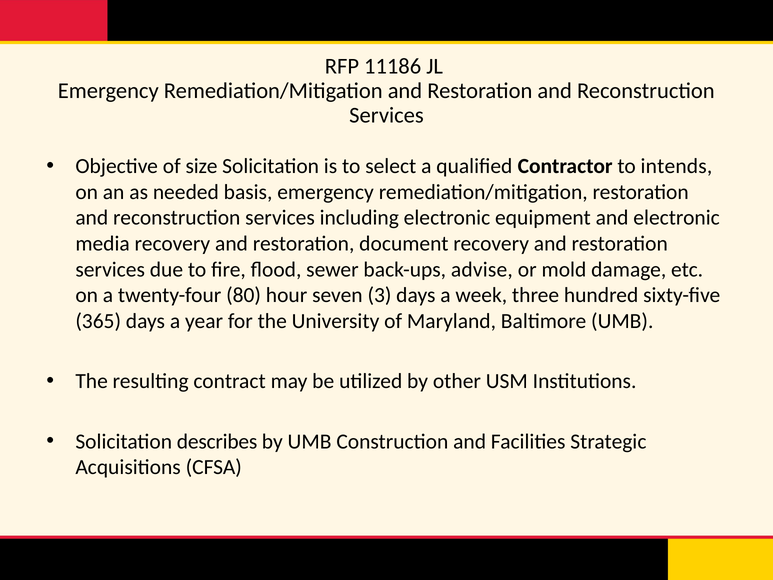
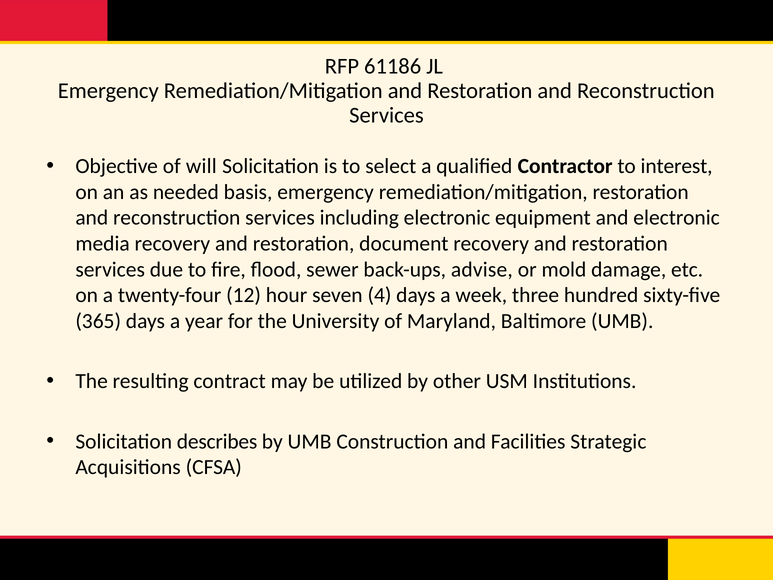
11186: 11186 -> 61186 (393, 67)
size: size -> will (201, 166)
intends: intends -> interest (677, 166)
80: 80 -> 12 (244, 295)
3: 3 -> 4 (379, 295)
